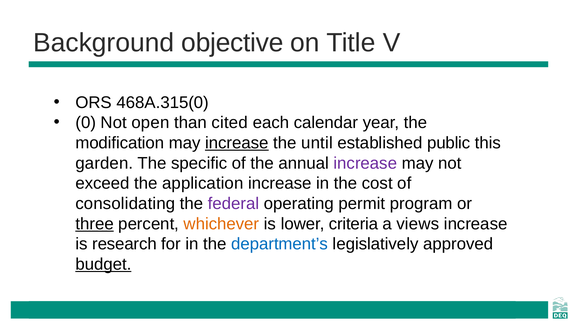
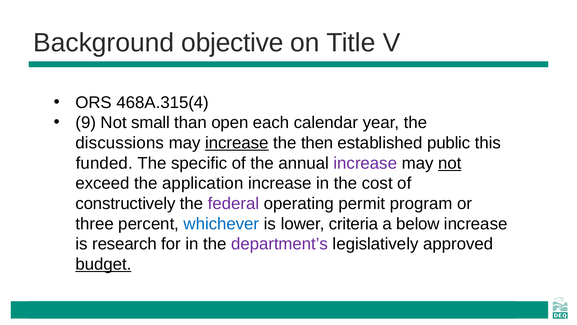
468A.315(0: 468A.315(0 -> 468A.315(4 (163, 102)
0: 0 -> 9 (86, 123)
open: open -> small (151, 123)
cited: cited -> open (230, 123)
modification: modification -> discussions (120, 143)
until: until -> then (317, 143)
garden: garden -> funded (104, 163)
not underline: none -> present (450, 163)
consolidating: consolidating -> constructively (125, 203)
three underline: present -> none (95, 224)
whichever colour: orange -> blue (221, 224)
views: views -> below (418, 224)
department’s colour: blue -> purple (280, 244)
